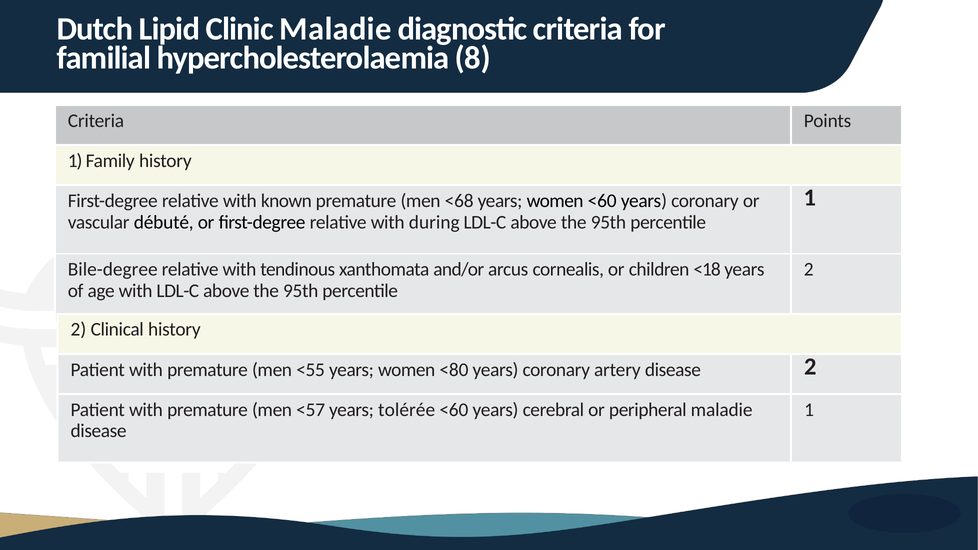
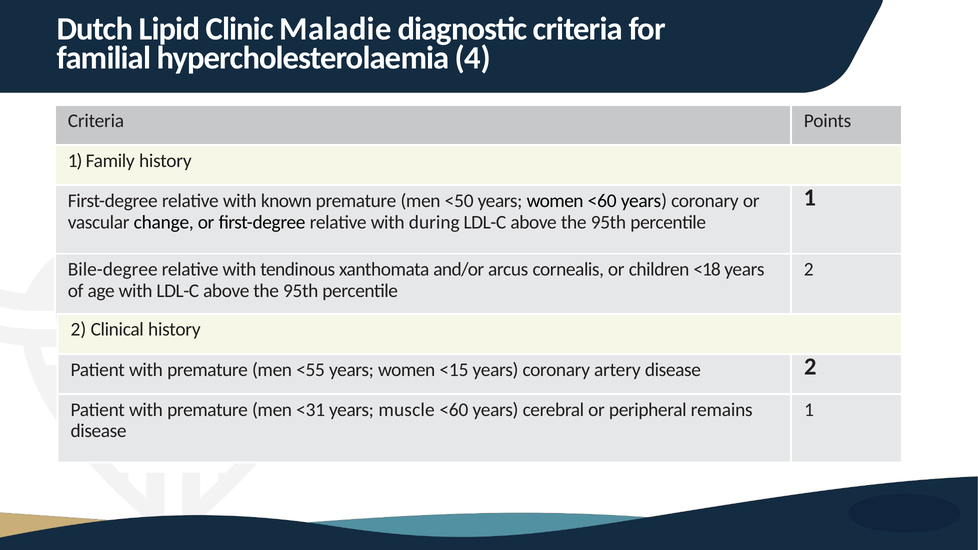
8: 8 -> 4 (473, 58)
<68: <68 -> <50 (459, 201)
débuté: débuté -> change (164, 222)
<80: <80 -> <15 (454, 370)
<57: <57 -> <31 (311, 410)
tolérée: tolérée -> muscle (407, 410)
peripheral maladie: maladie -> remains (722, 410)
